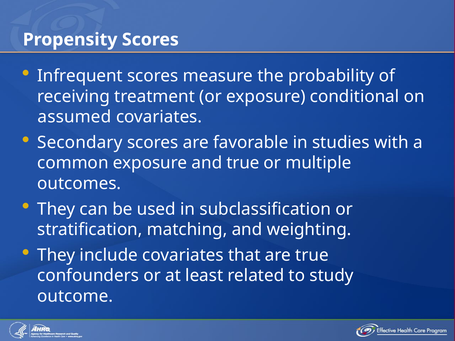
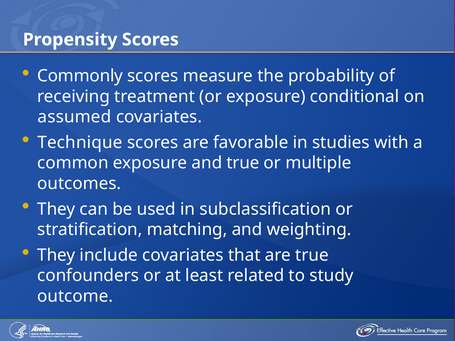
Infrequent: Infrequent -> Commonly (80, 76)
Secondary: Secondary -> Technique (80, 143)
